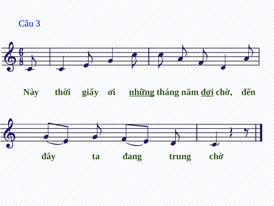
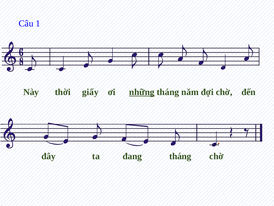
3: 3 -> 1 (38, 23)
đợi underline: present -> none (207, 92)
đang trung: trung -> tháng (180, 156)
